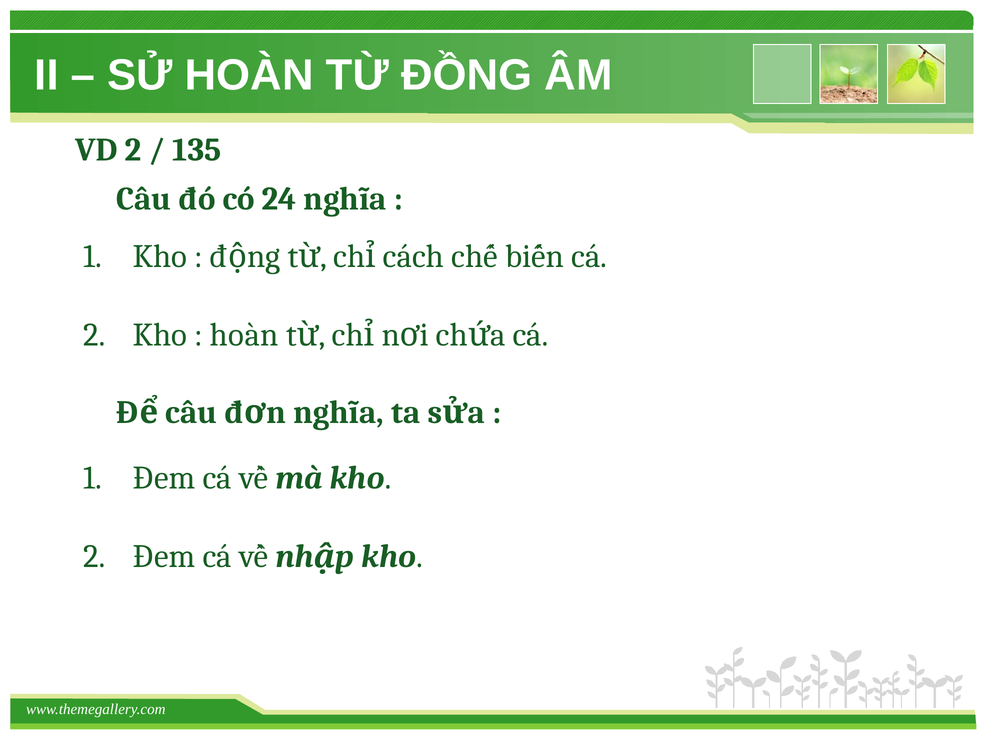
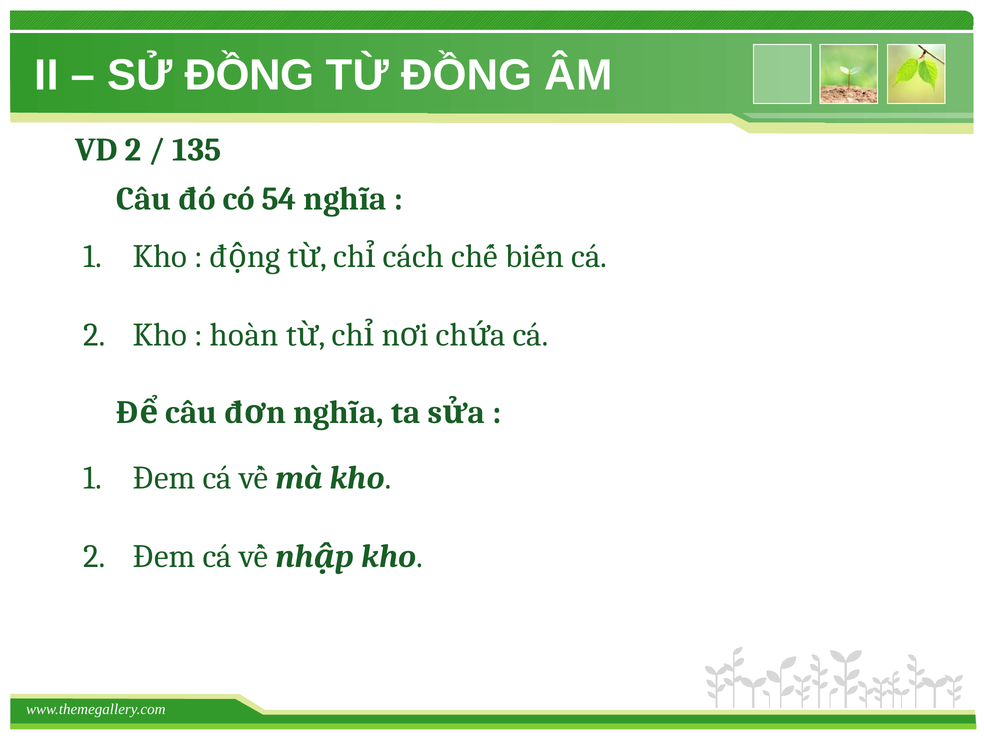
SỬ HOÀN: HOÀN -> ĐỒNG (249, 75)
24: 24 -> 54 (279, 199)
